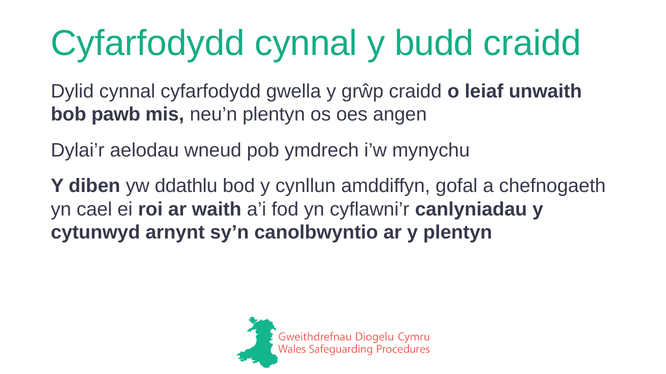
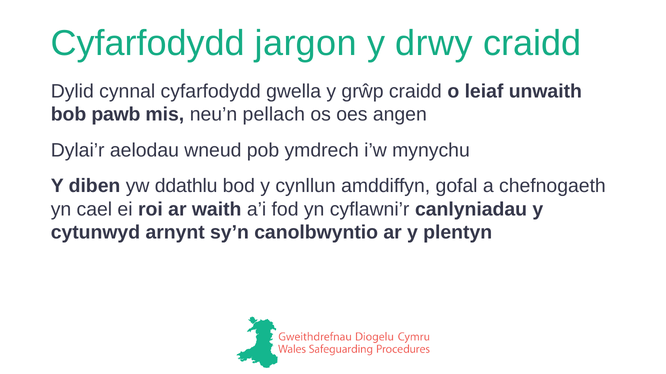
Cyfarfodydd cynnal: cynnal -> jargon (306, 43)
budd: budd -> drwy (434, 43)
neu’n plentyn: plentyn -> pellach (274, 115)
